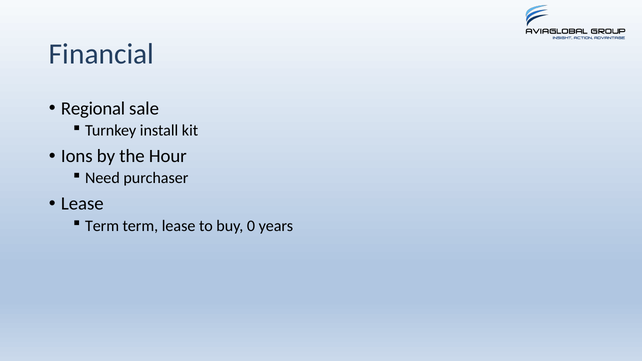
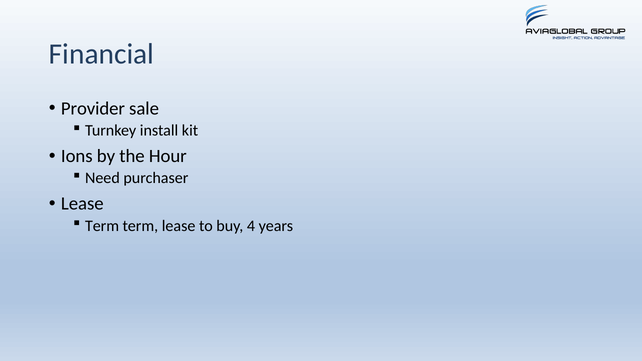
Regional: Regional -> Provider (93, 109)
0: 0 -> 4 (251, 226)
